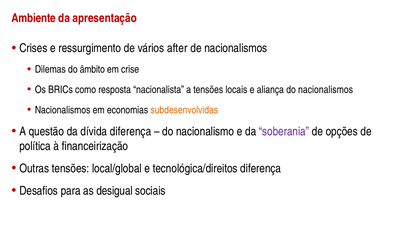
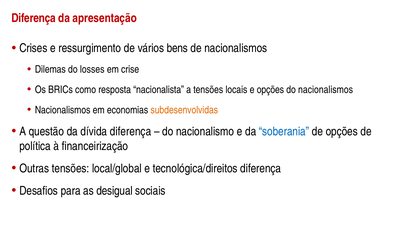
Ambiente: Ambiente -> Diferença (34, 18)
after: after -> bens (177, 48)
âmbito: âmbito -> losses (92, 69)
e aliança: aliança -> opções (270, 90)
soberania colour: purple -> blue (284, 131)
